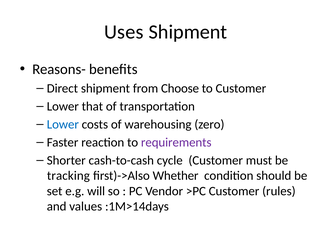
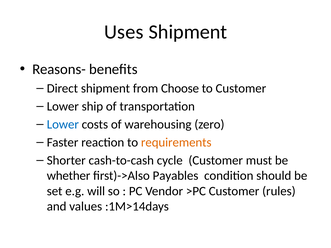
that: that -> ship (92, 106)
requirements colour: purple -> orange (176, 142)
tracking: tracking -> whether (69, 176)
Whether: Whether -> Payables (176, 176)
